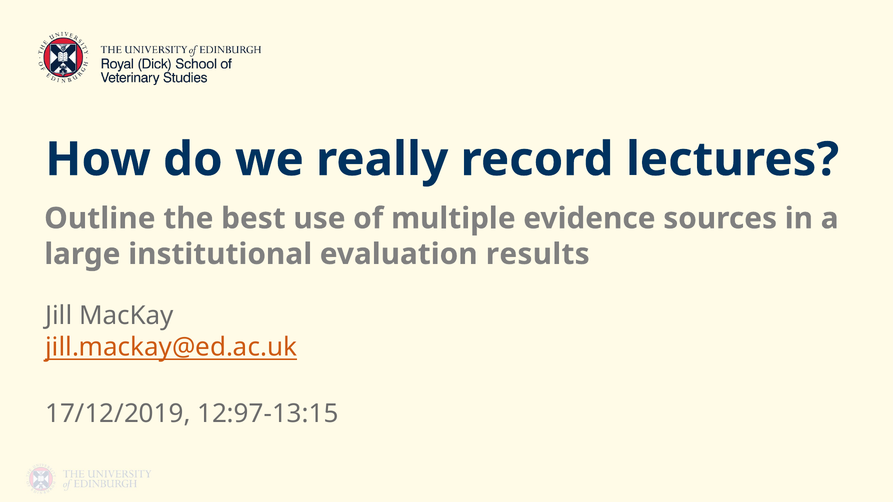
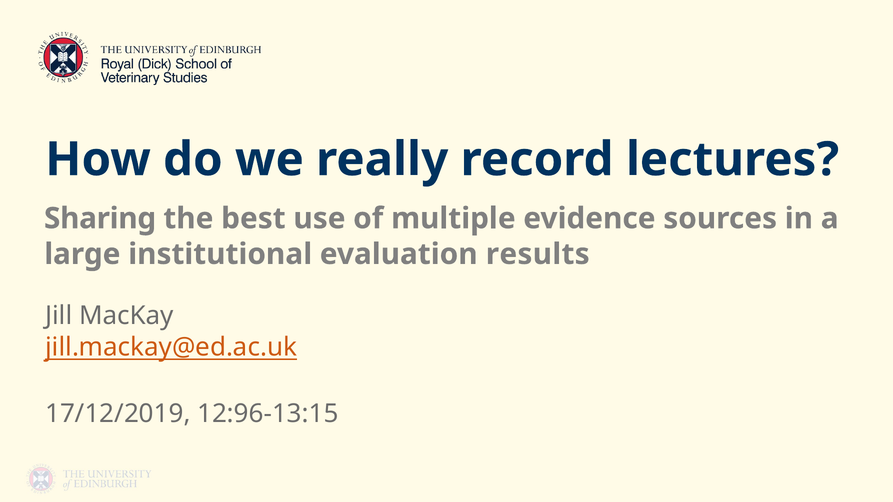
Outline: Outline -> Sharing (100, 219)
12:97-13:15: 12:97-13:15 -> 12:96-13:15 (268, 414)
